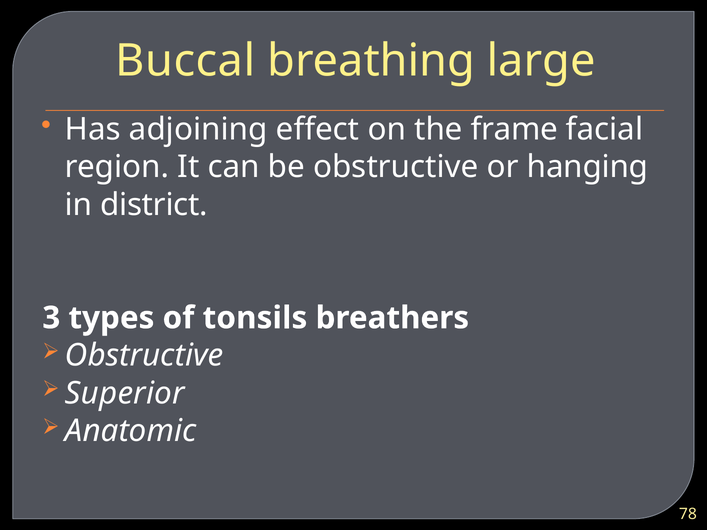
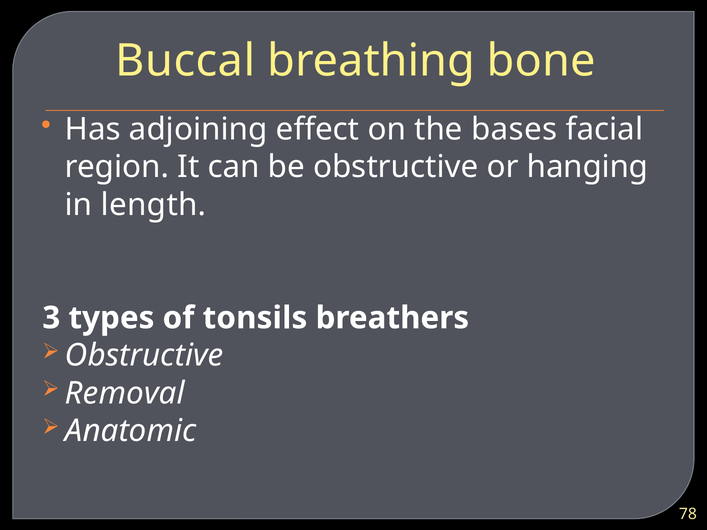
large: large -> bone (541, 61)
frame: frame -> bases (514, 129)
district: district -> length (154, 205)
Superior: Superior -> Removal (125, 393)
